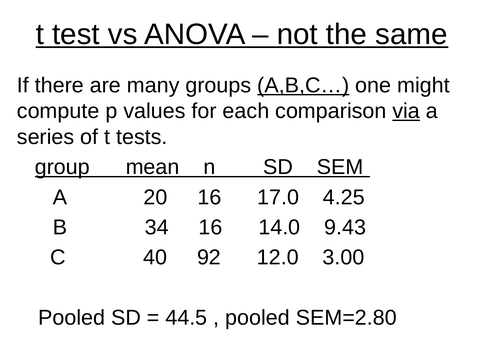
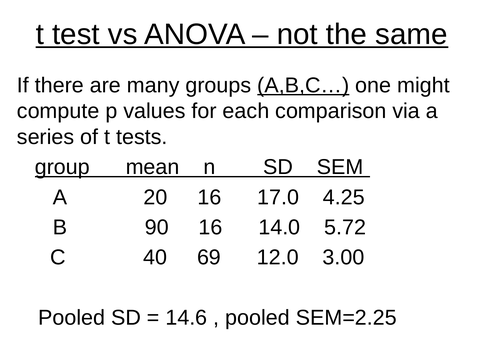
via underline: present -> none (406, 111)
34: 34 -> 90 (157, 227)
9.43: 9.43 -> 5.72 (345, 227)
92: 92 -> 69 (209, 258)
44.5: 44.5 -> 14.6 (186, 318)
SEM=2.80: SEM=2.80 -> SEM=2.25 (346, 318)
